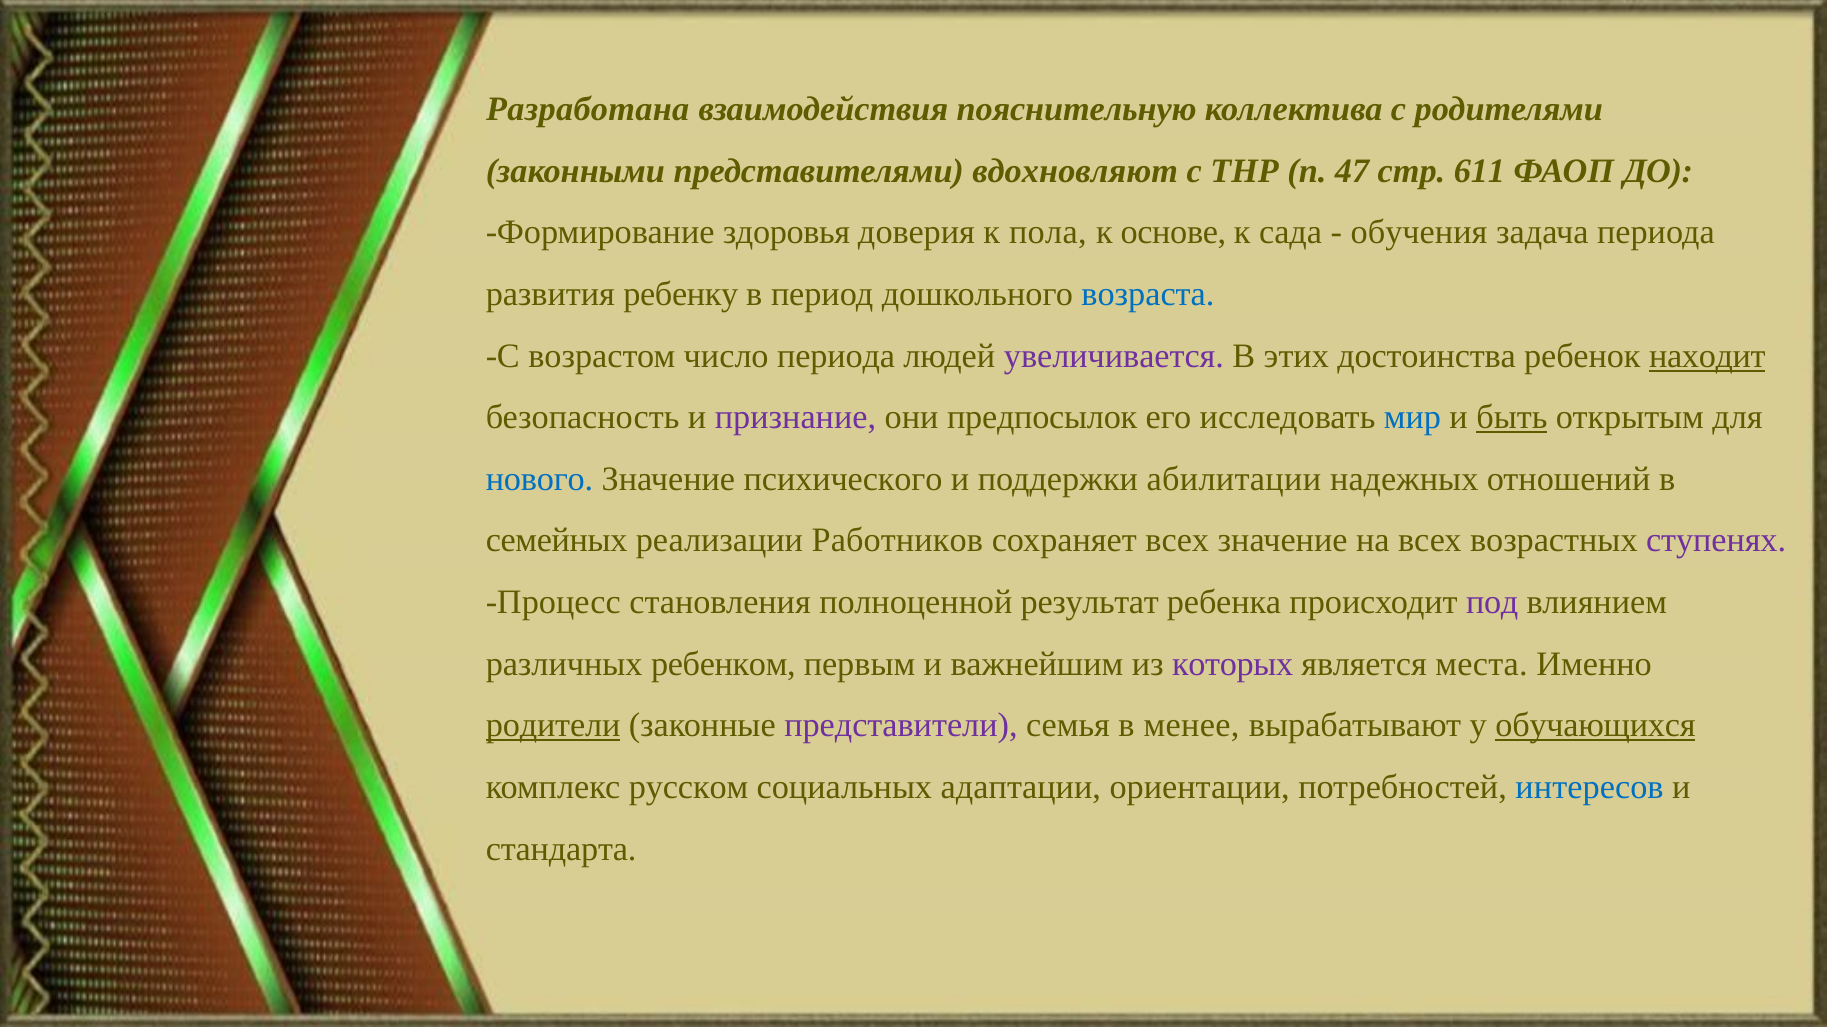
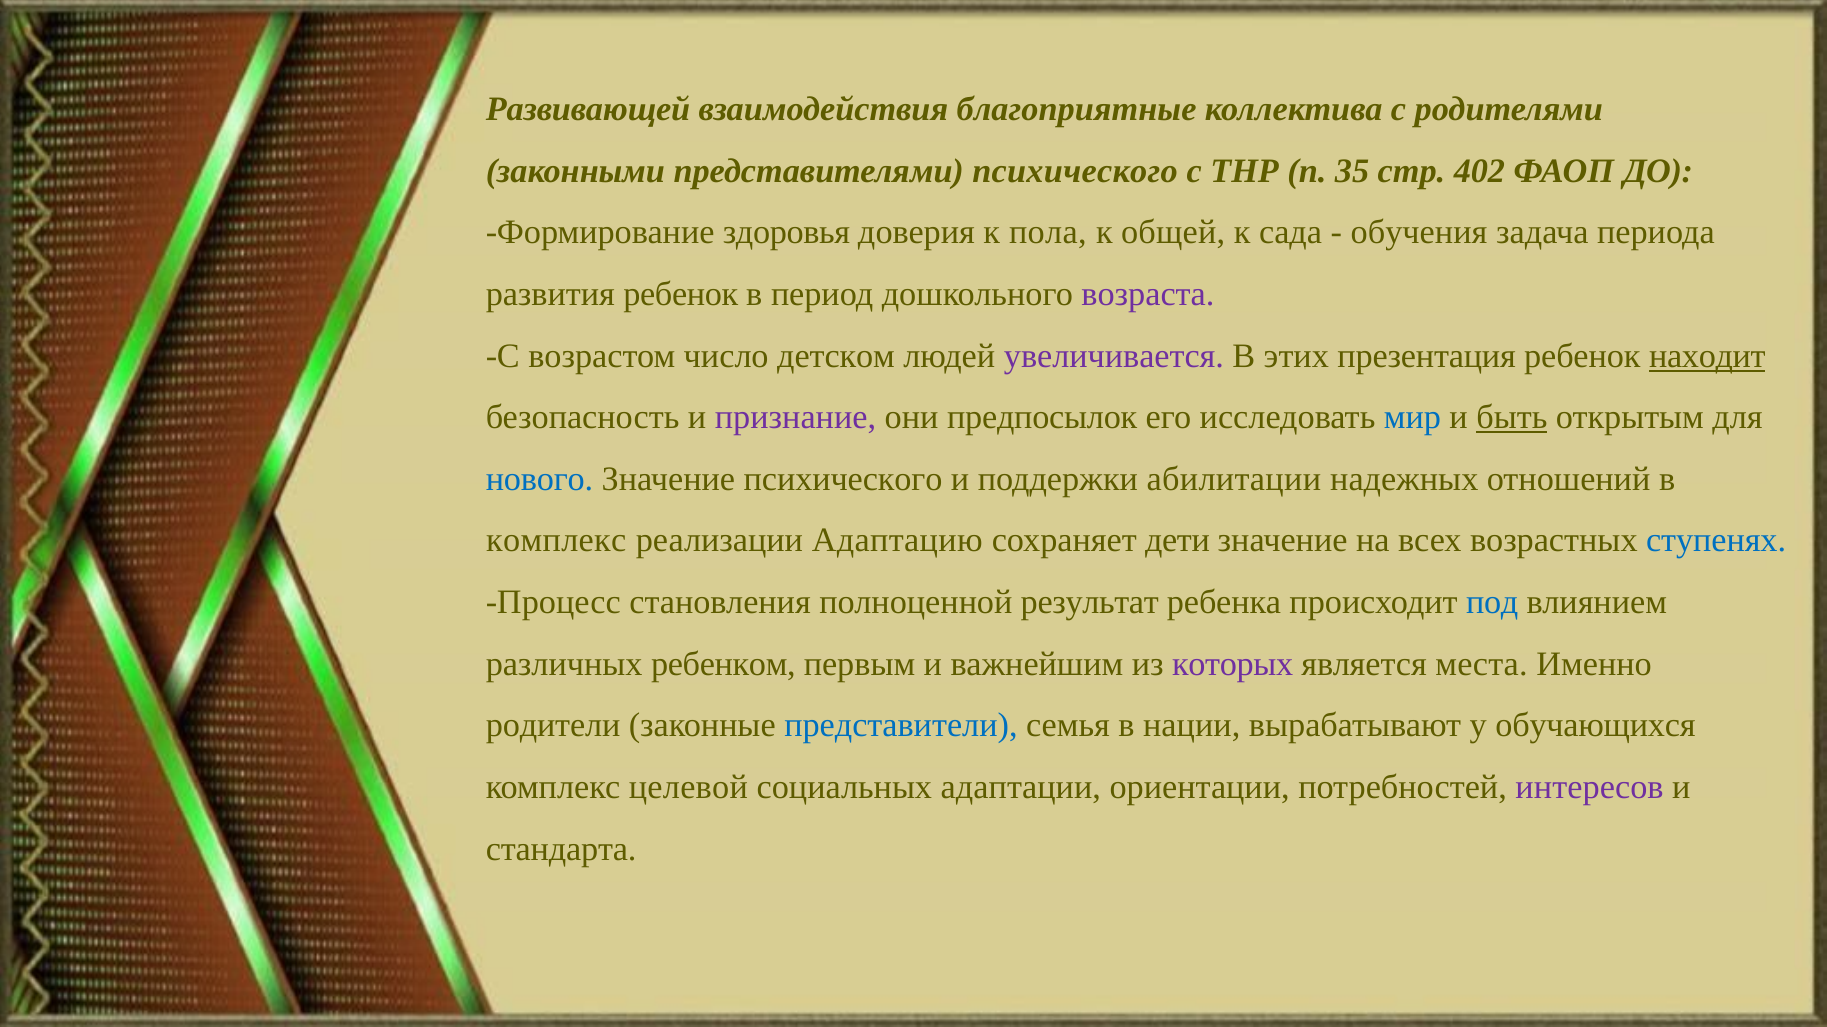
Разработана: Разработана -> Развивающей (588, 109)
пояснительную: пояснительную -> благоприятные (1077, 109)
представителями вдохновляют: вдохновляют -> психического (1075, 171)
47: 47 -> 35 (1352, 171)
611: 611 -> 402 (1479, 171)
основе: основе -> общей (1173, 233)
развития ребенку: ребенку -> ребенок (681, 294)
возраста colour: blue -> purple (1148, 294)
число периода: периода -> детском (836, 356)
достоинства: достоинства -> презентация (1427, 356)
семейных: семейных -> комплекс (556, 541)
Работников: Работников -> Адаптацию (897, 541)
сохраняет всех: всех -> дети (1177, 541)
ступенях colour: purple -> blue (1716, 541)
под colour: purple -> blue (1492, 603)
родители underline: present -> none (553, 726)
представители colour: purple -> blue (901, 726)
менее: менее -> нации (1192, 726)
обучающихся underline: present -> none (1595, 726)
русском: русском -> целевой (688, 788)
интересов colour: blue -> purple (1590, 788)
